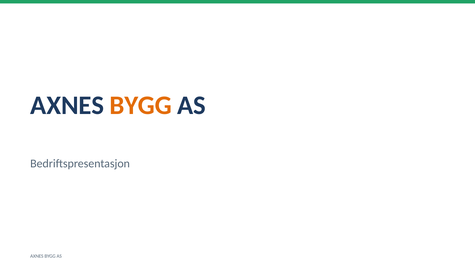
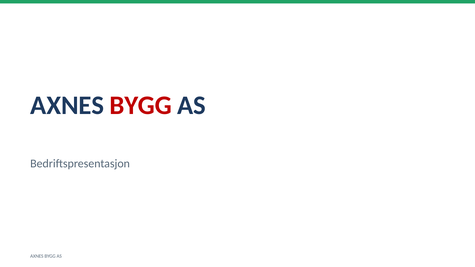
BYGG colour: orange -> red (141, 105)
